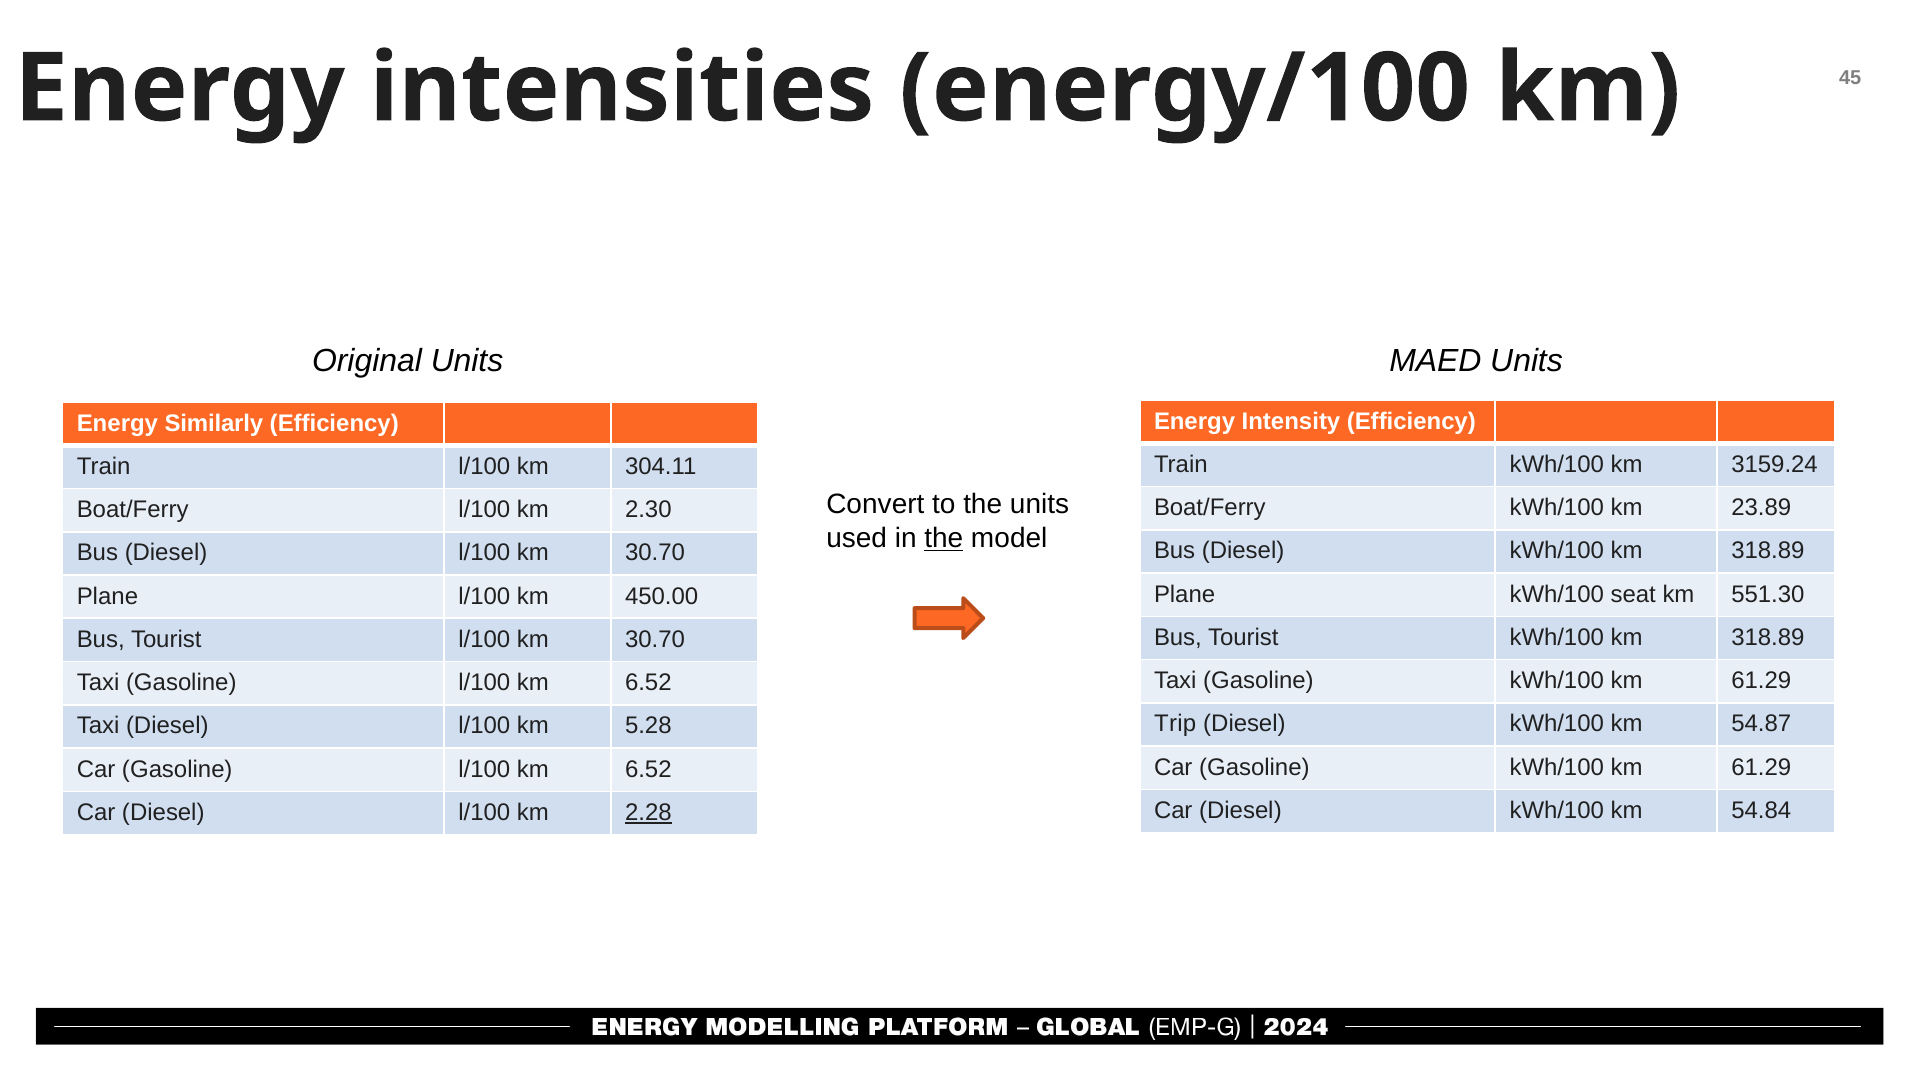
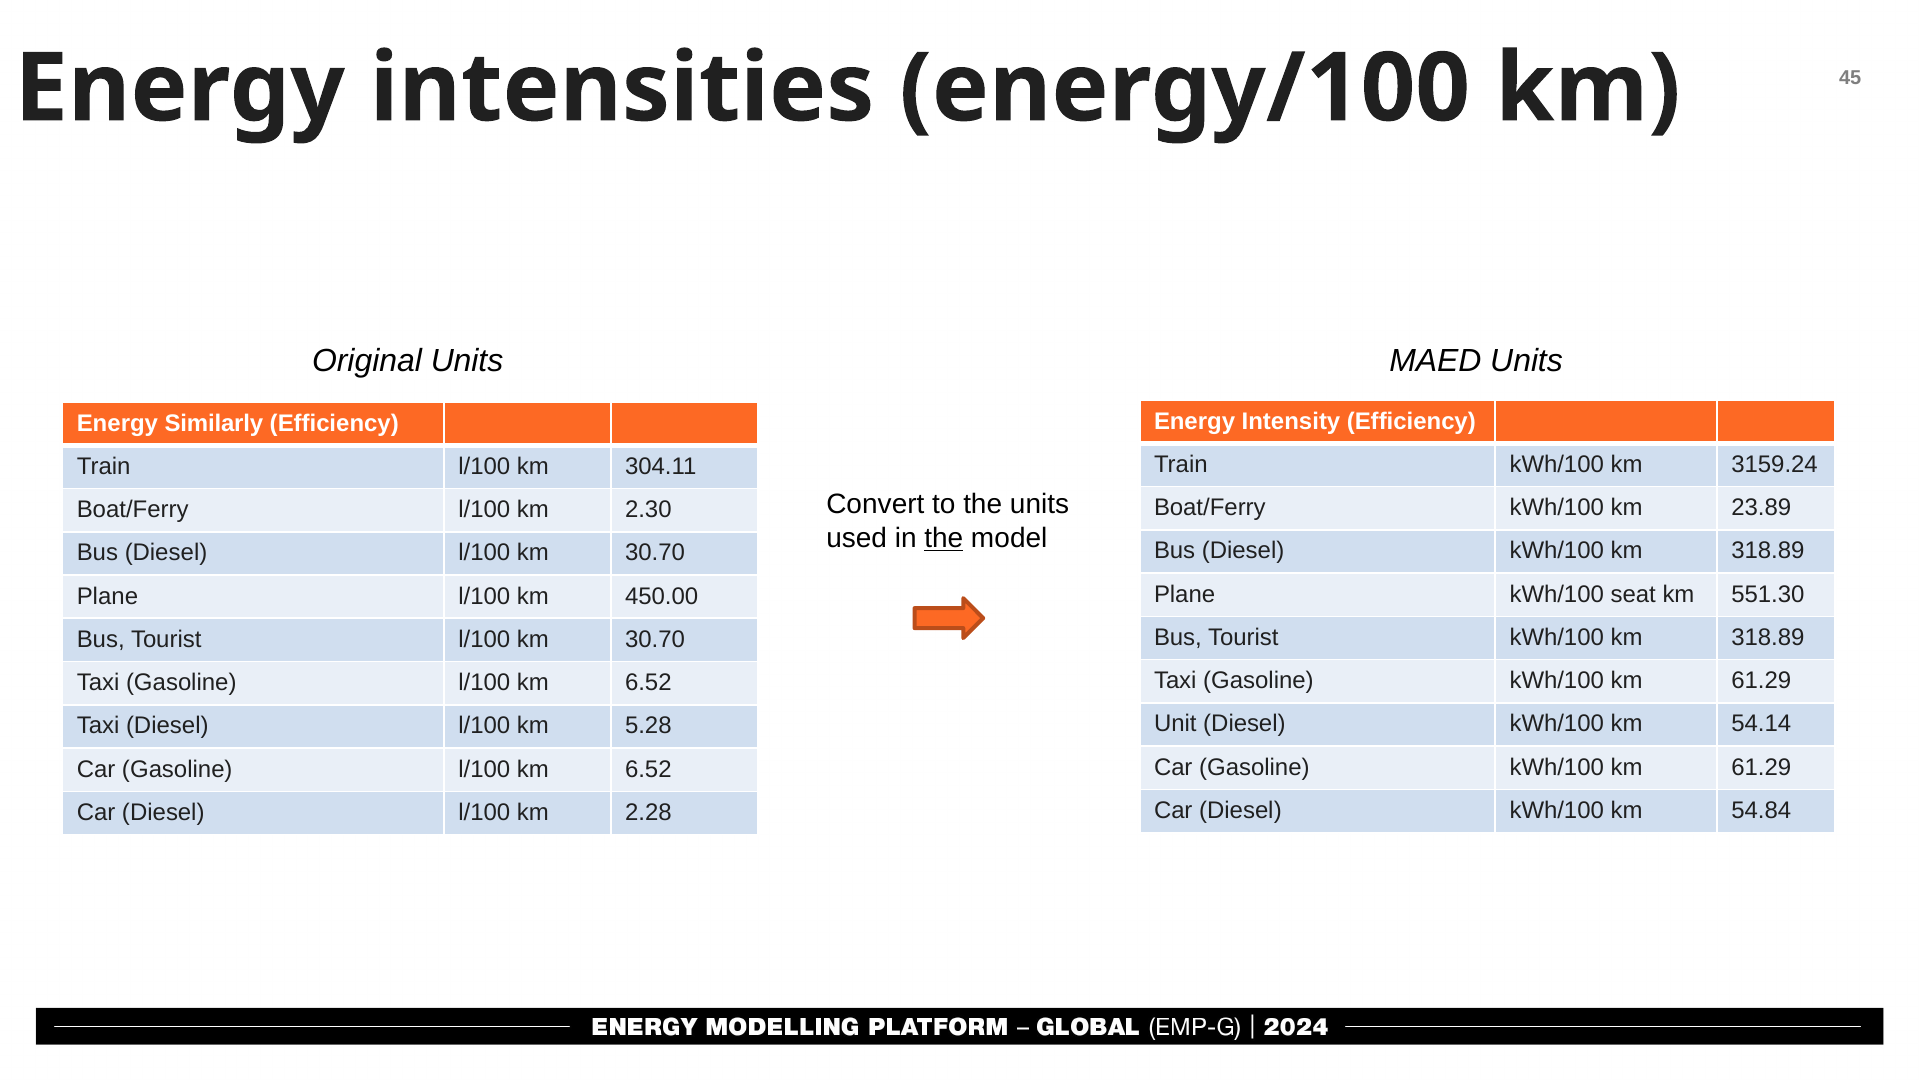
Trip: Trip -> Unit (1175, 724)
54.87: 54.87 -> 54.14 (1761, 724)
2.28 underline: present -> none (648, 812)
